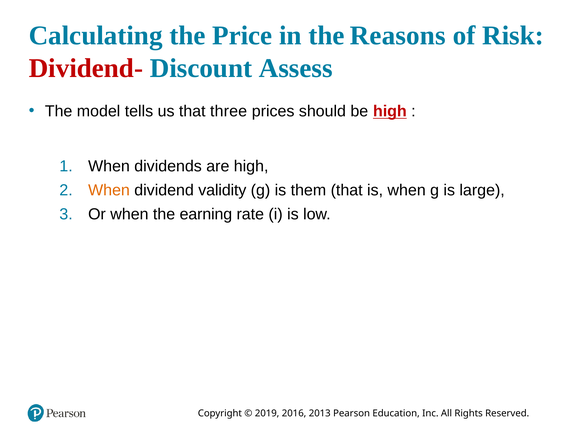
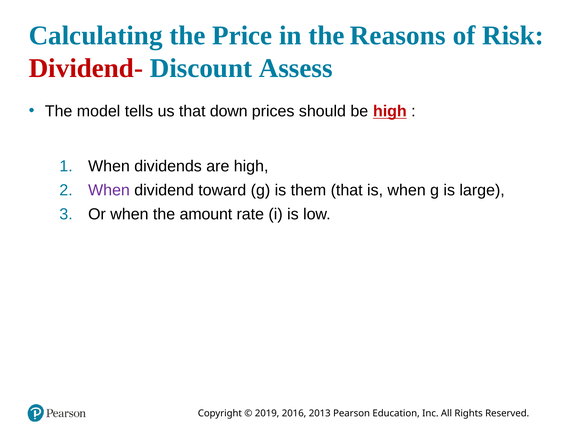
three: three -> down (229, 111)
When colour: orange -> purple (109, 190)
validity: validity -> toward (222, 190)
earning: earning -> amount (206, 214)
